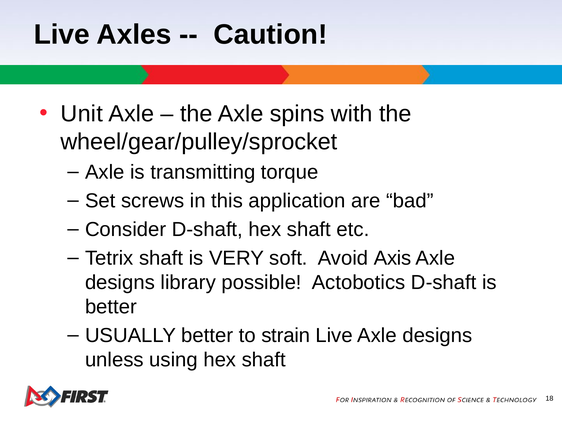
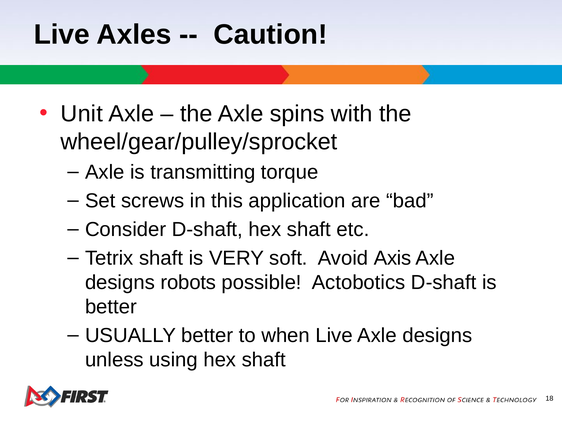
library: library -> robots (188, 283)
strain: strain -> when (286, 336)
